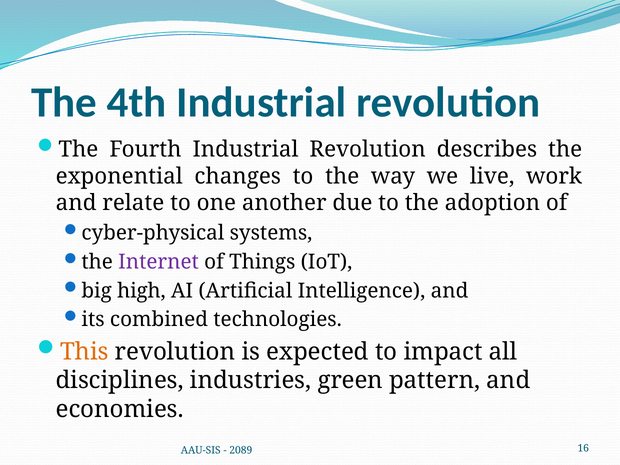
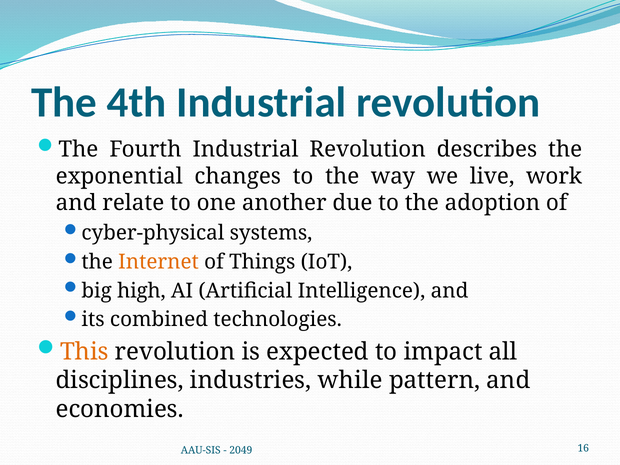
Internet colour: purple -> orange (159, 262)
green: green -> while (350, 380)
2089: 2089 -> 2049 (241, 450)
